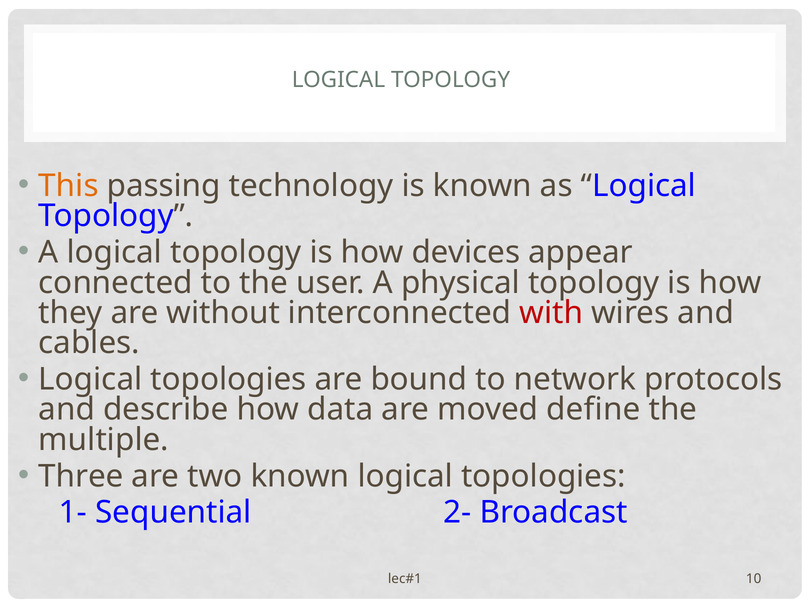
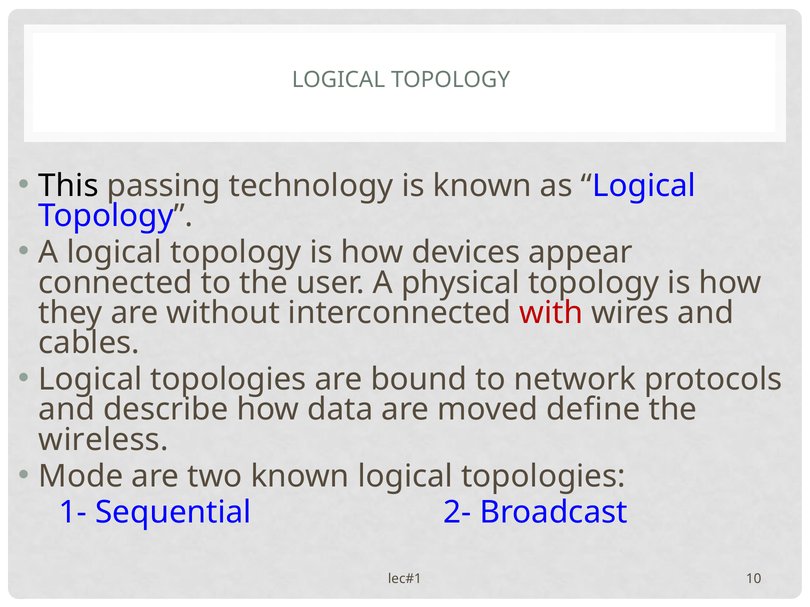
This colour: orange -> black (69, 186)
multiple: multiple -> wireless (104, 440)
Three: Three -> Mode (81, 477)
